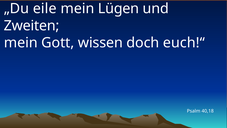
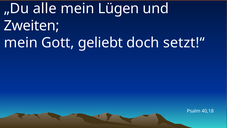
eile: eile -> alle (45, 9)
wissen: wissen -> geliebt (100, 43)
euch!“: euch!“ -> setzt!“ (184, 43)
